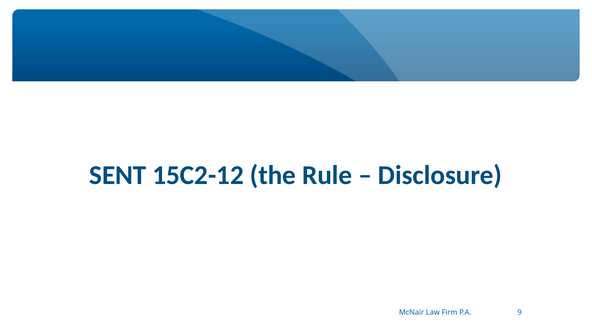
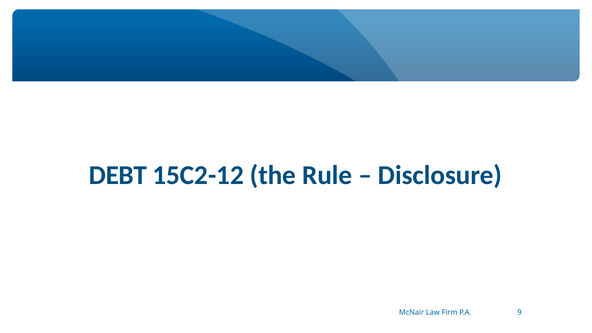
SENT: SENT -> DEBT (118, 175)
